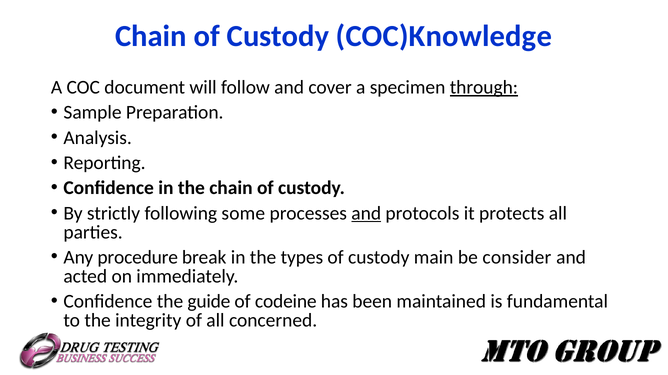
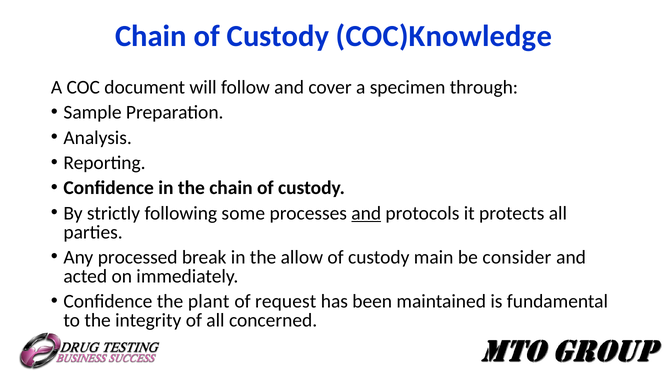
through underline: present -> none (484, 88)
procedure: procedure -> processed (138, 258)
types: types -> allow (302, 258)
guide: guide -> plant (209, 302)
codeine: codeine -> request (286, 302)
